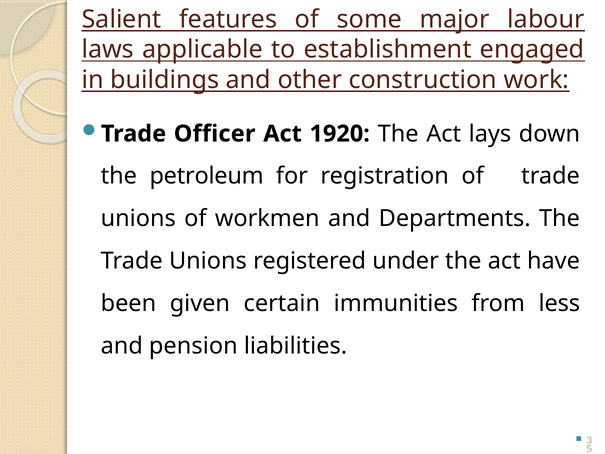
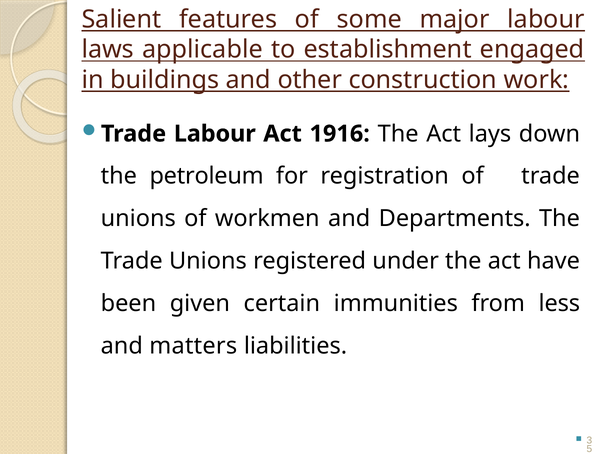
Trade Officer: Officer -> Labour (215, 134)
1920: 1920 -> 1916 (340, 134)
pension: pension -> matters (193, 346)
